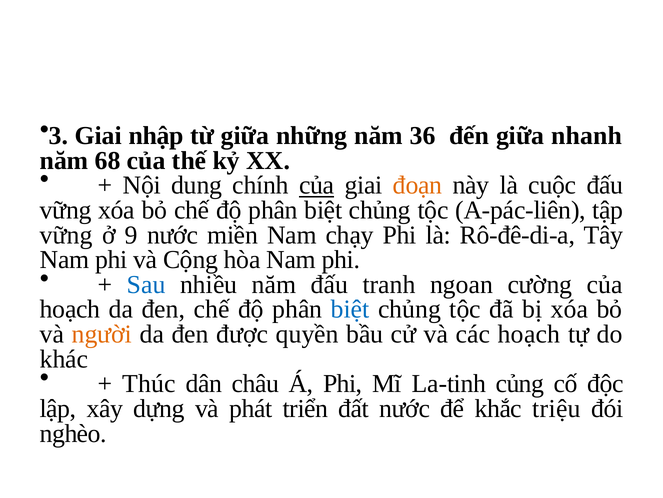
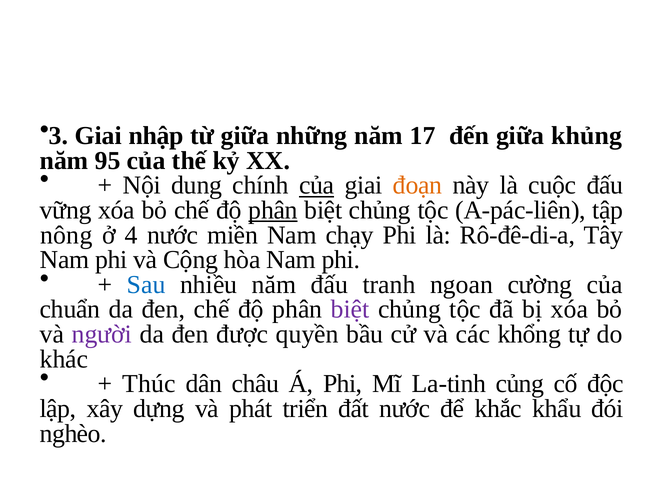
36: 36 -> 17 (423, 136)
nhanh: nhanh -> khủng (587, 136)
68: 68 -> 95 (108, 160)
phân underline: none -> present (273, 210)
vững: vững -> nông (66, 235)
9: 9 -> 4 (131, 235)
hoạch: hoạch -> chuẩn (70, 309)
biệt colour: blue -> purple (350, 309)
người colour: orange -> purple (102, 334)
các hoạch: hoạch -> khổng (529, 334)
triệu: triệu -> khẩu (557, 408)
